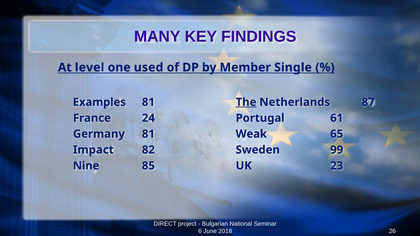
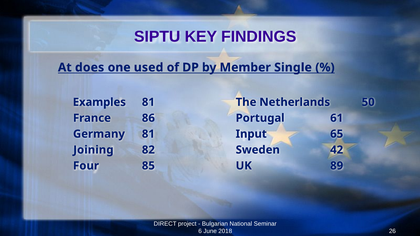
MANY: MANY -> SIPTU (157, 37)
level: level -> does (90, 68)
The underline: present -> none (246, 102)
87: 87 -> 50 (368, 102)
24: 24 -> 86 (148, 118)
Weak: Weak -> Input (251, 134)
Impact: Impact -> Joining (93, 150)
99: 99 -> 42 (337, 150)
Nine: Nine -> Four (86, 166)
23: 23 -> 89 (337, 166)
